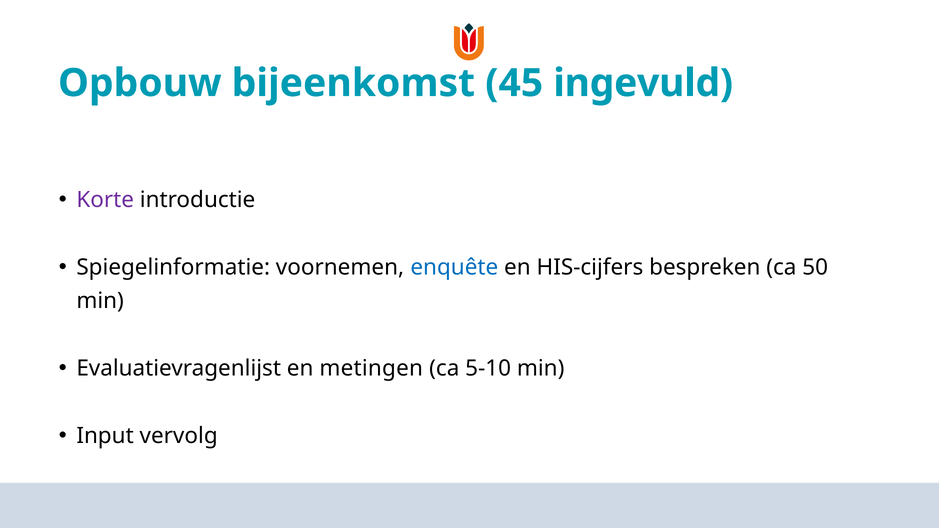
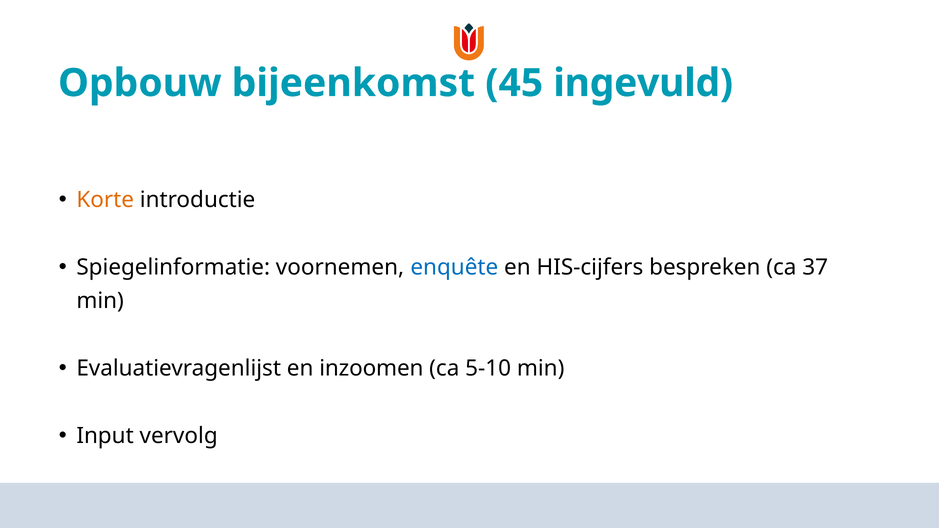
Korte colour: purple -> orange (105, 200)
50: 50 -> 37 (815, 267)
metingen: metingen -> inzoomen (371, 369)
